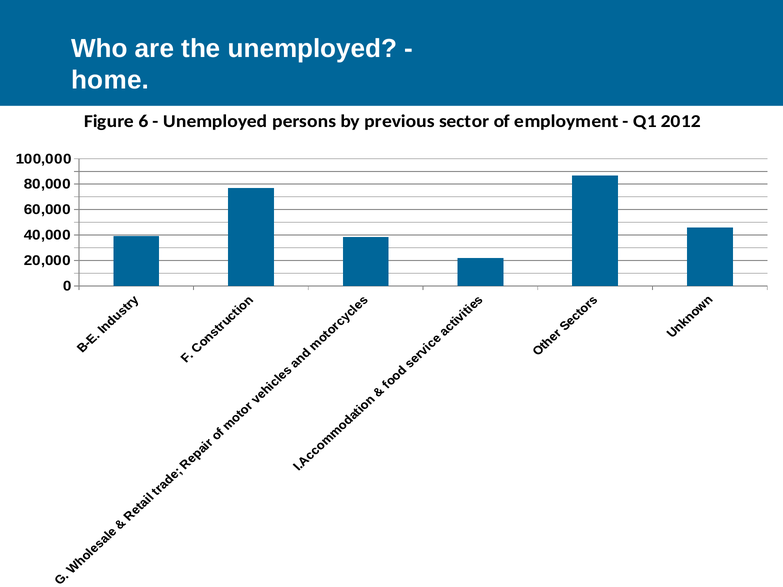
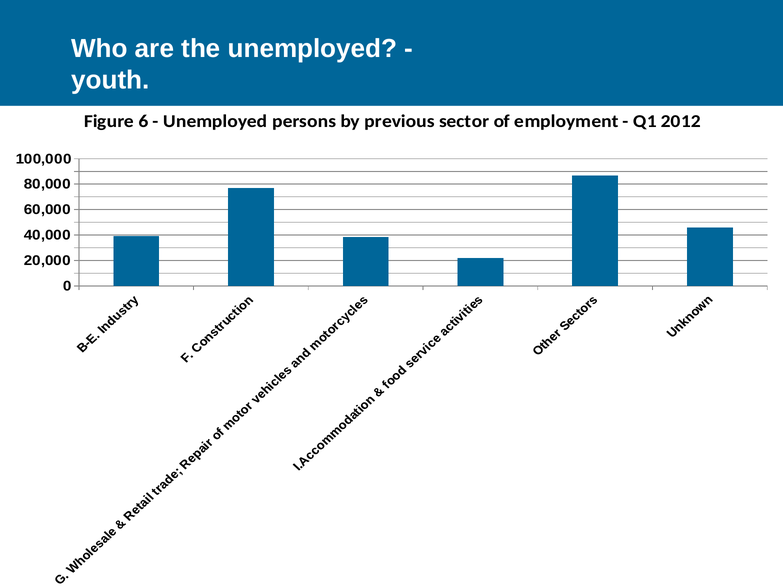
home: home -> youth (110, 80)
